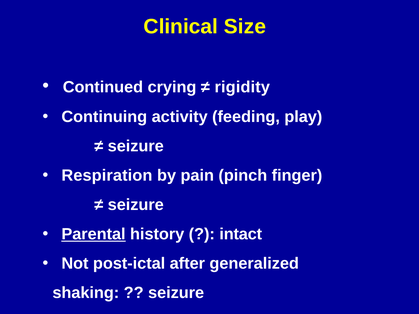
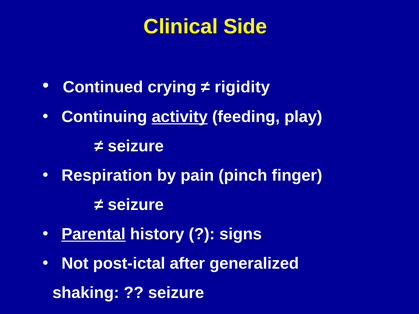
Size: Size -> Side (245, 27)
activity underline: none -> present (180, 117)
intact: intact -> signs (241, 234)
